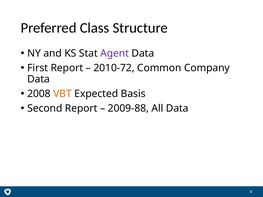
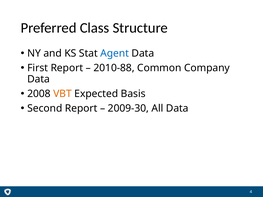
Agent colour: purple -> blue (115, 53)
2010-72: 2010-72 -> 2010-88 (114, 68)
2009-88: 2009-88 -> 2009-30 (128, 109)
